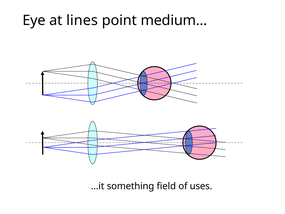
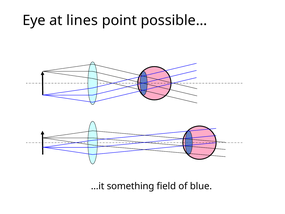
medium…: medium… -> possible… (174, 20)
uses: uses -> blue (201, 186)
